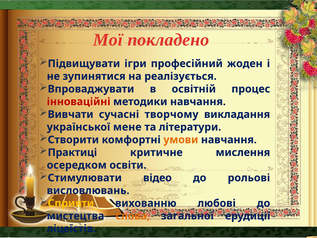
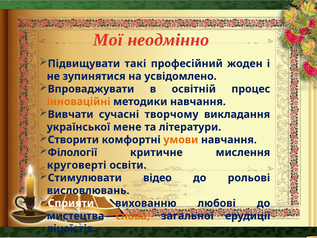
покладено: покладено -> неодмінно (168, 40)
ігри: ігри -> такі (135, 64)
реалізується: реалізується -> усвідомлено (180, 76)
інноваційні colour: red -> orange (79, 102)
Практиці: Практиці -> Філології (72, 152)
осередком: осередком -> круговерті (77, 165)
Сприяти colour: yellow -> white (71, 203)
